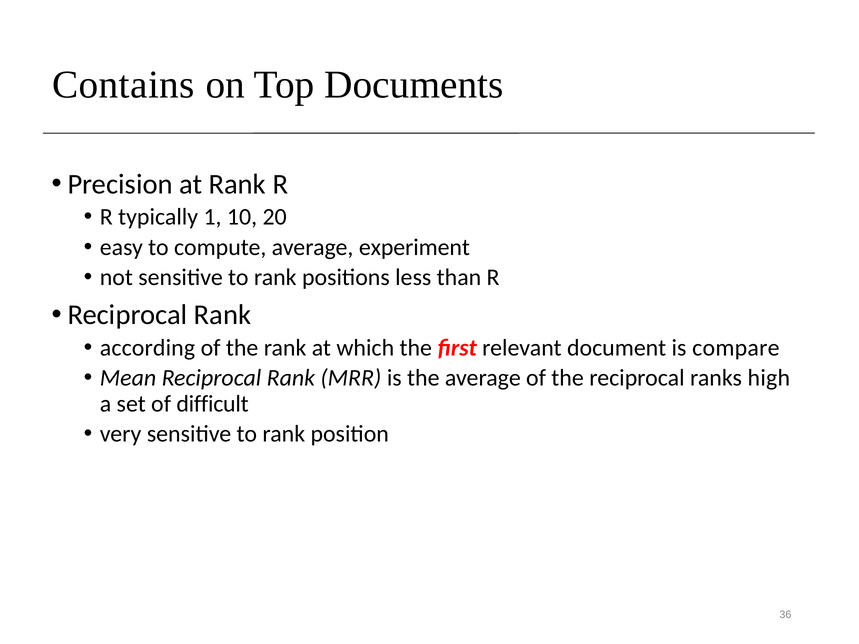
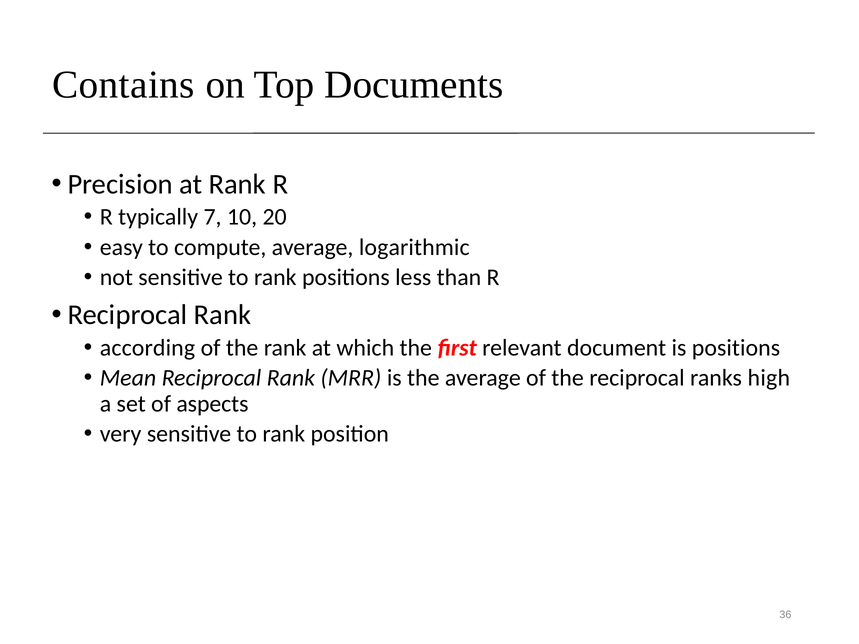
1: 1 -> 7 (213, 217)
experiment: experiment -> logarithmic (414, 247)
is compare: compare -> positions (736, 348)
difficult: difficult -> aspects (212, 404)
